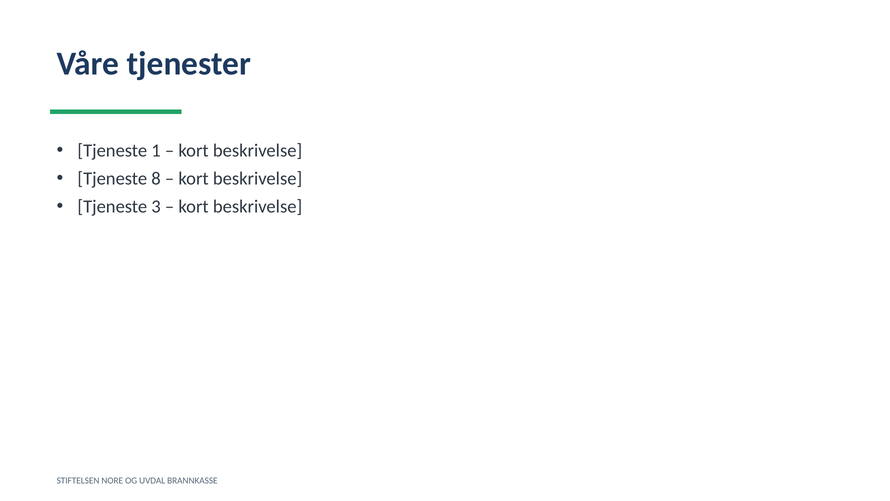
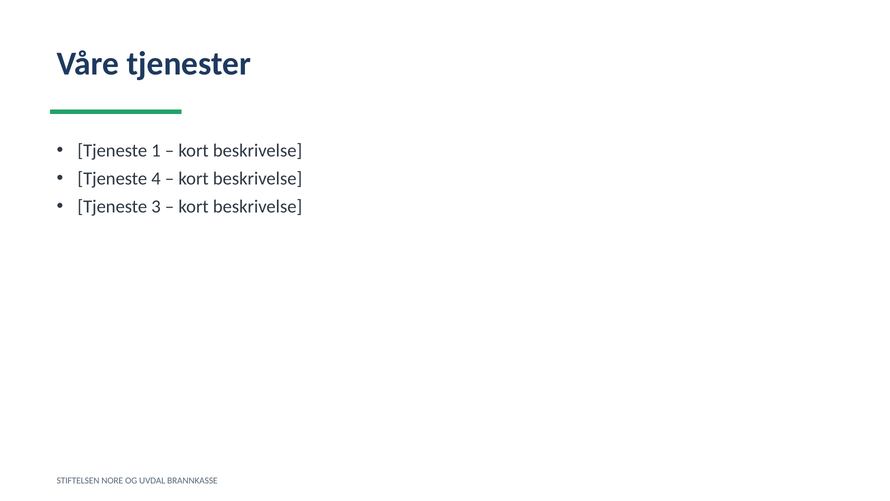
8: 8 -> 4 (156, 179)
